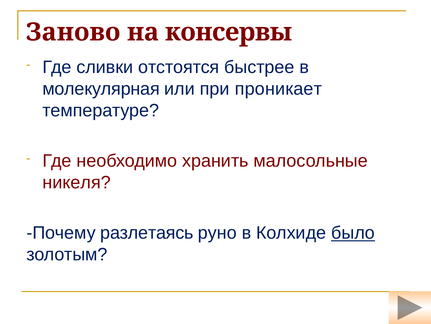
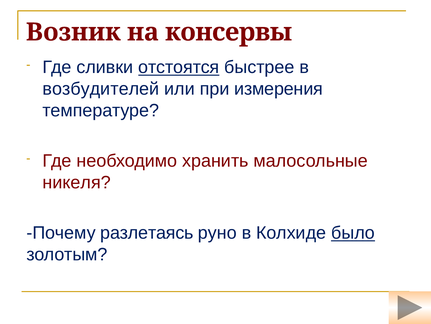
Заново: Заново -> Возник (73, 32)
отстоятся underline: none -> present (179, 67)
молекулярная: молекулярная -> возбудителей (101, 89)
проникает: проникает -> измерения (279, 89)
